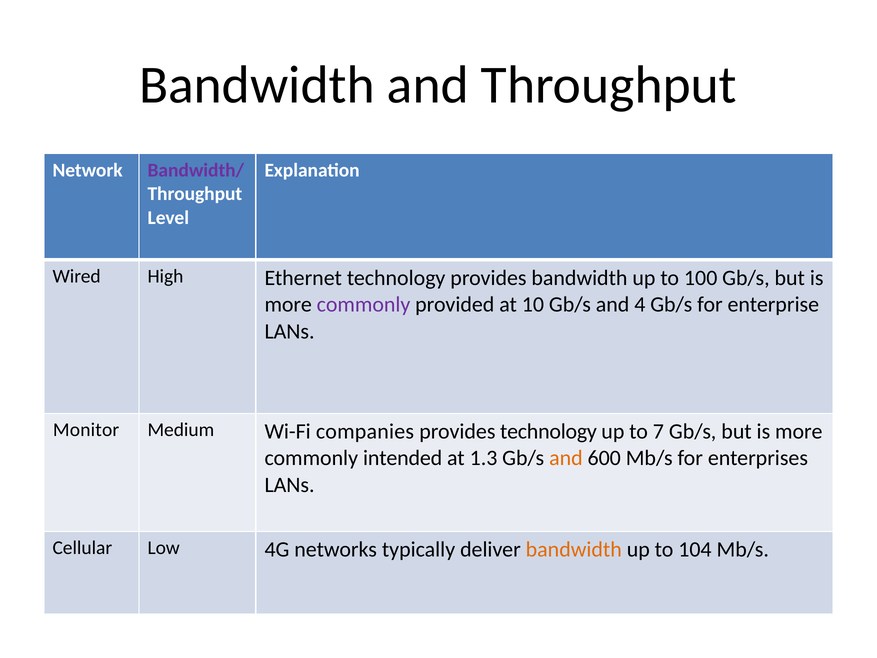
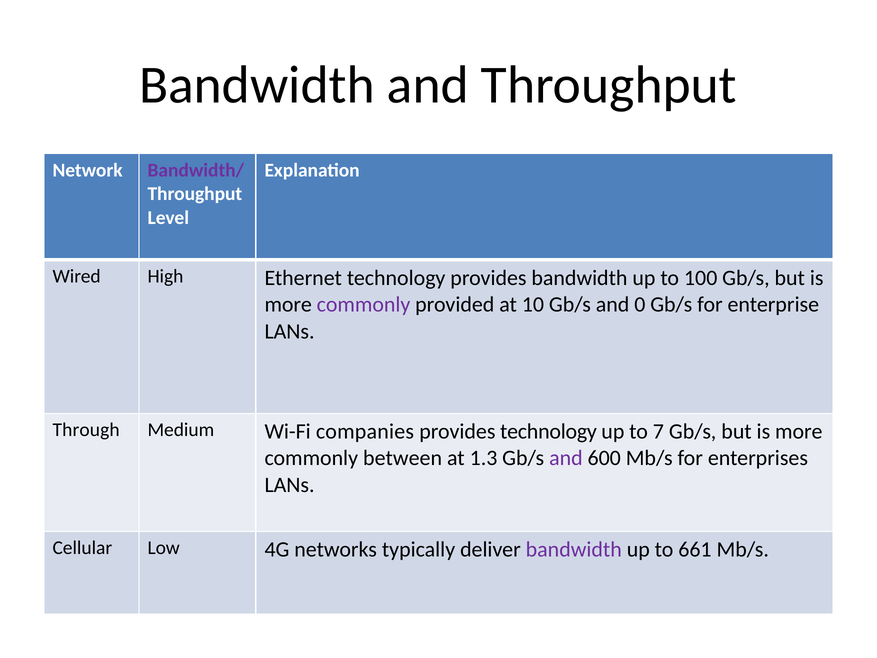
4: 4 -> 0 (640, 305)
Monitor: Monitor -> Through (86, 430)
intended: intended -> between (403, 458)
and colour: orange -> purple (566, 458)
bandwidth colour: orange -> purple (574, 549)
104: 104 -> 661 (695, 549)
